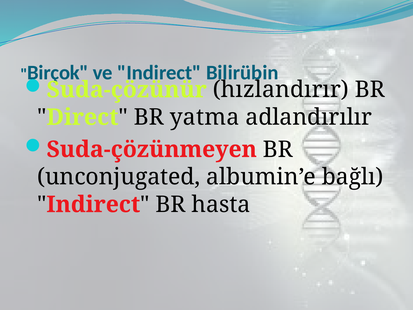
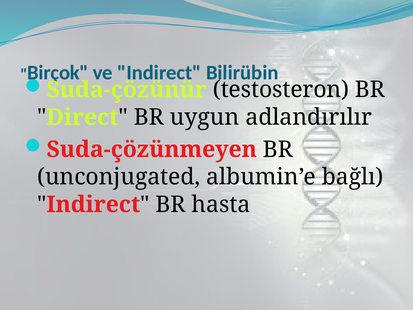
hızlandırır: hızlandırır -> testosteron (281, 90)
yatma: yatma -> uygun (205, 117)
